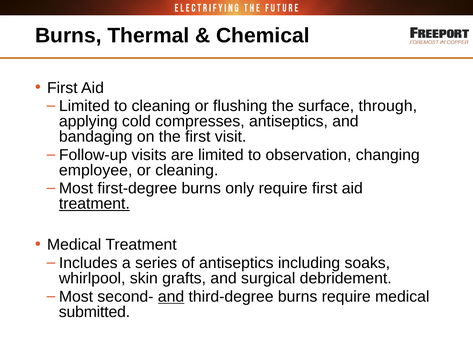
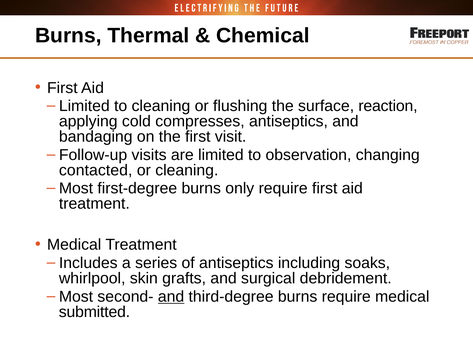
through: through -> reaction (388, 106)
employee: employee -> contacted (96, 171)
treatment underline: present -> none (94, 204)
